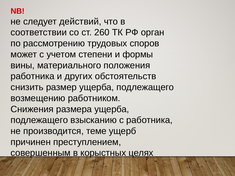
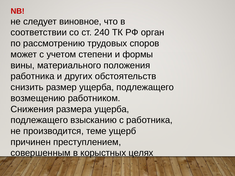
действий: действий -> виновное (80, 22)
260: 260 -> 240 (102, 33)
